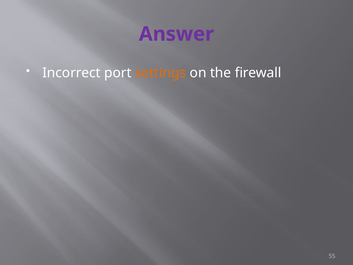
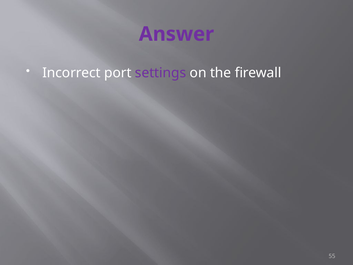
settings colour: orange -> purple (161, 73)
